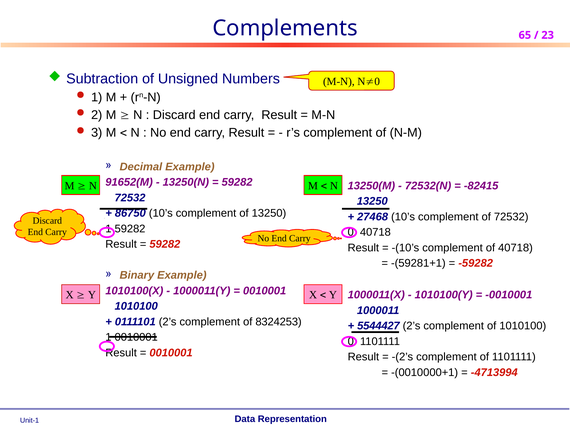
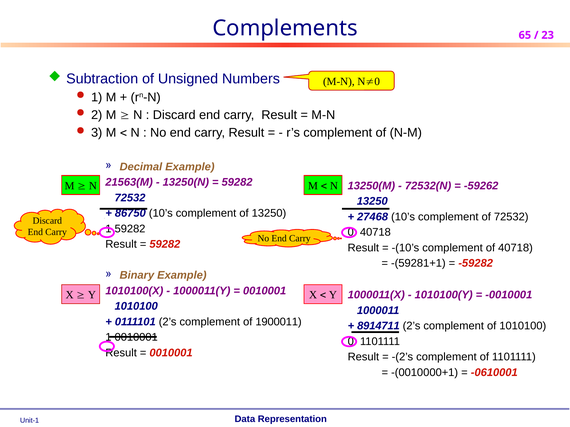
91652(M: 91652(M -> 21563(M (129, 182)
-82415: -82415 -> -59262 (481, 186)
8324253: 8324253 -> 1900011 (279, 322)
5544427: 5544427 -> 8914711 (378, 326)
-4713994: -4713994 -> -0610001 (494, 373)
